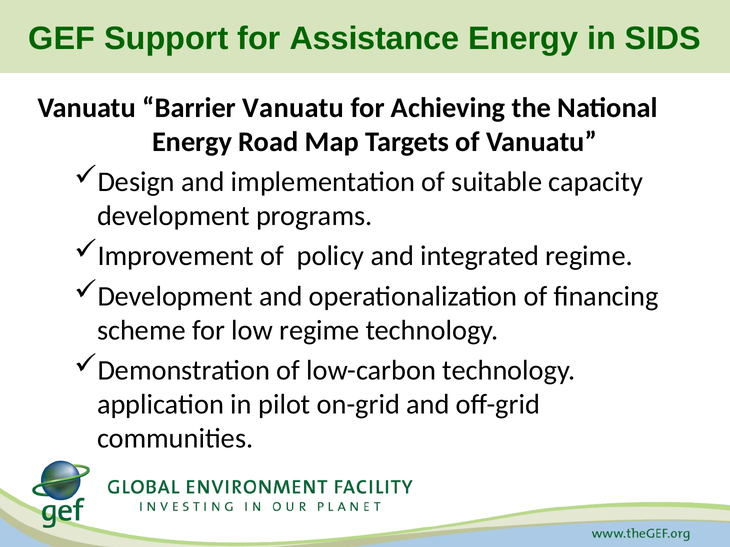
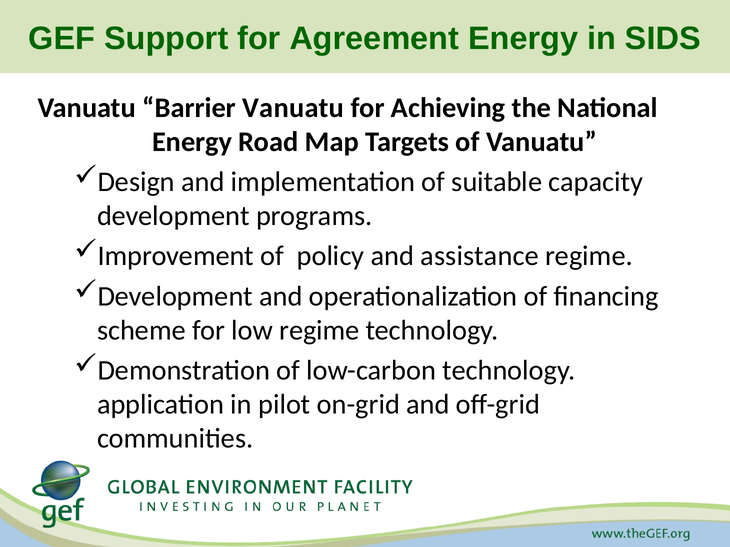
Assistance: Assistance -> Agreement (374, 39)
integrated: integrated -> assistance (480, 256)
